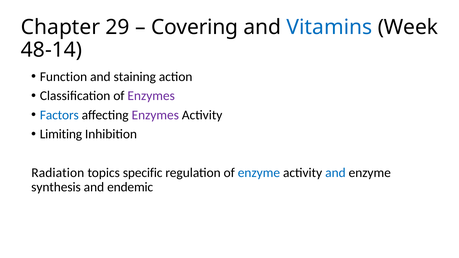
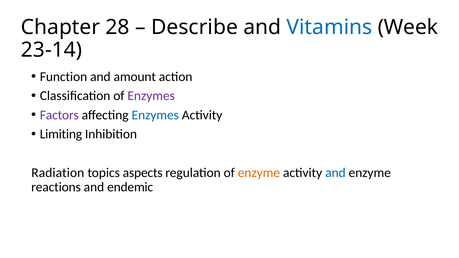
29: 29 -> 28 (118, 27)
Covering: Covering -> Describe (194, 27)
48-14: 48-14 -> 23-14 (52, 50)
staining: staining -> amount (135, 77)
Factors colour: blue -> purple (59, 115)
Enzymes colour: purple -> blue (155, 115)
specific: specific -> aspects (143, 173)
enzyme colour: blue -> orange (259, 173)
synthesis: synthesis -> reactions (56, 187)
